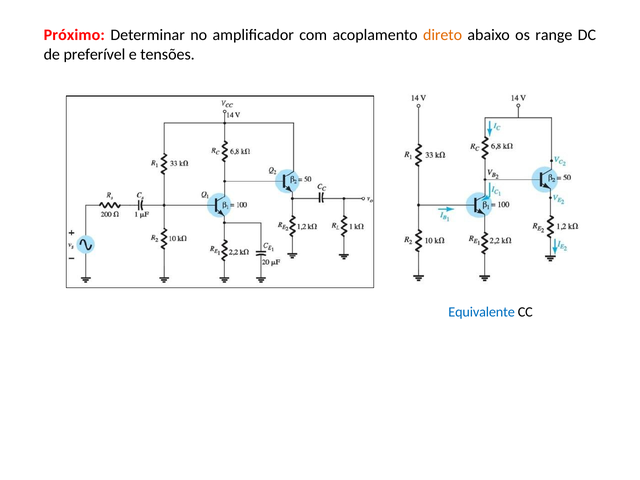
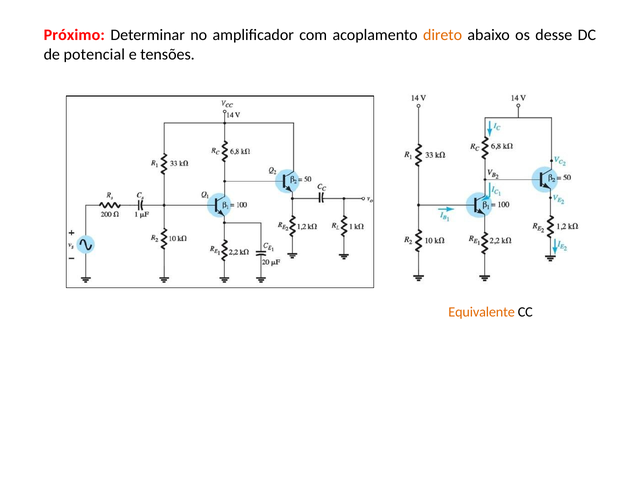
range: range -> desse (554, 35)
preferível: preferível -> potencial (94, 54)
Equivalente colour: blue -> orange (482, 312)
